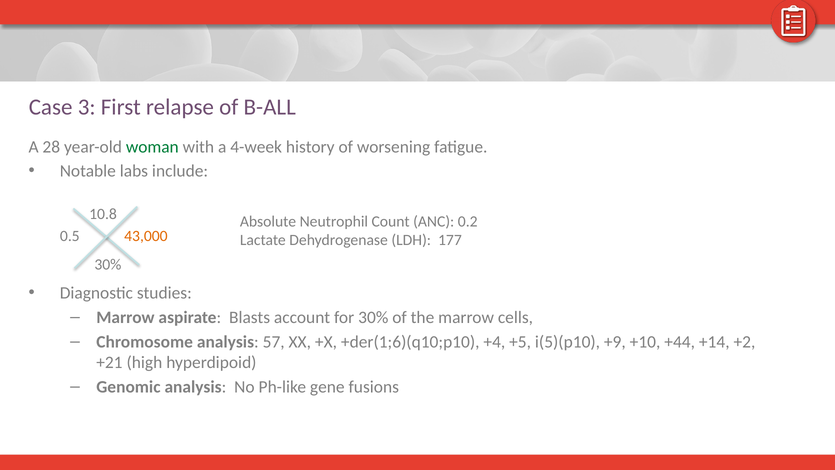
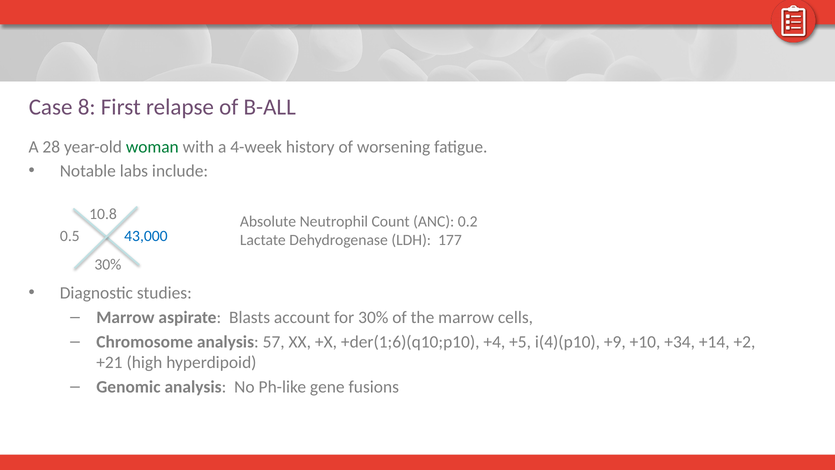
3: 3 -> 8 (87, 107)
43,000 colour: orange -> blue (146, 236)
i(5)(p10: i(5)(p10 -> i(4)(p10 (568, 342)
+44: +44 -> +34 (680, 342)
